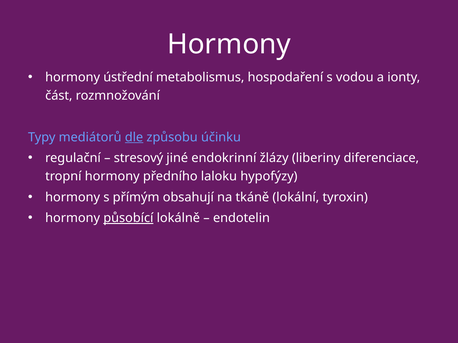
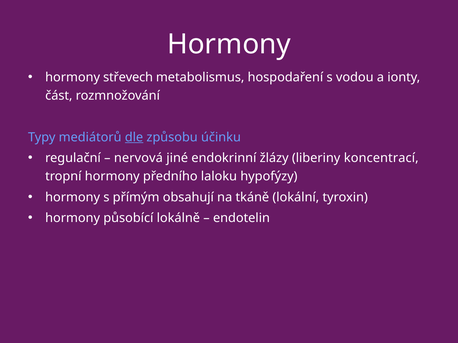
ústřední: ústřední -> střevech (128, 77)
stresový: stresový -> nervová (138, 158)
diferenciace: diferenciace -> koncentrací (381, 158)
působící underline: present -> none (128, 218)
